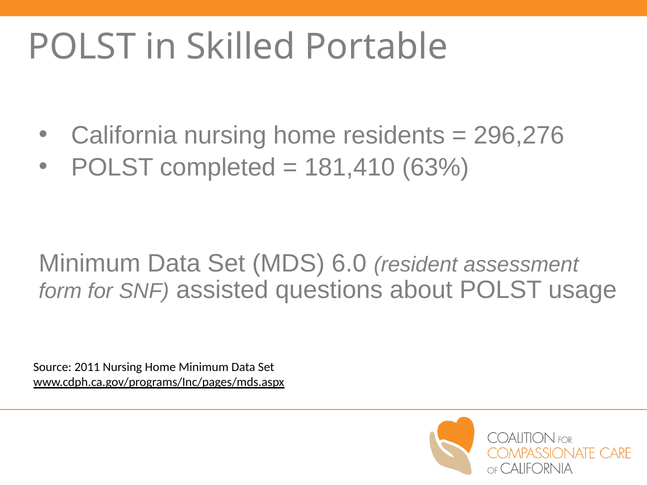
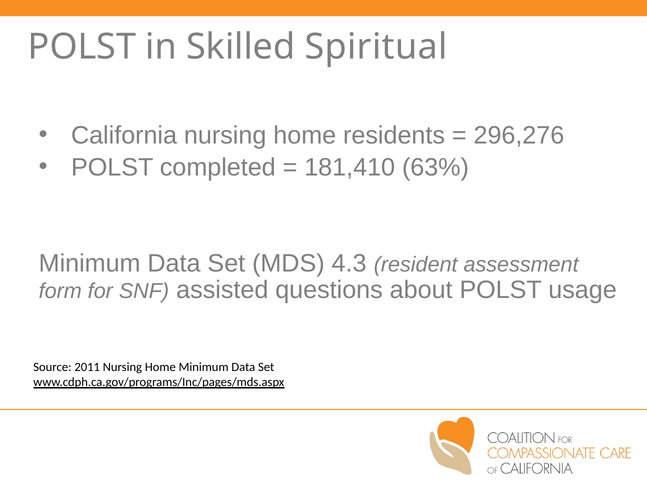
Portable: Portable -> Spiritual (376, 47)
6.0: 6.0 -> 4.3 (349, 263)
